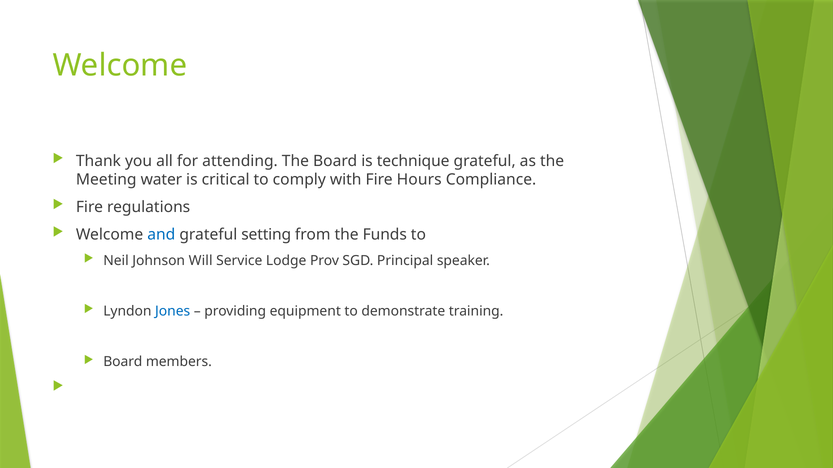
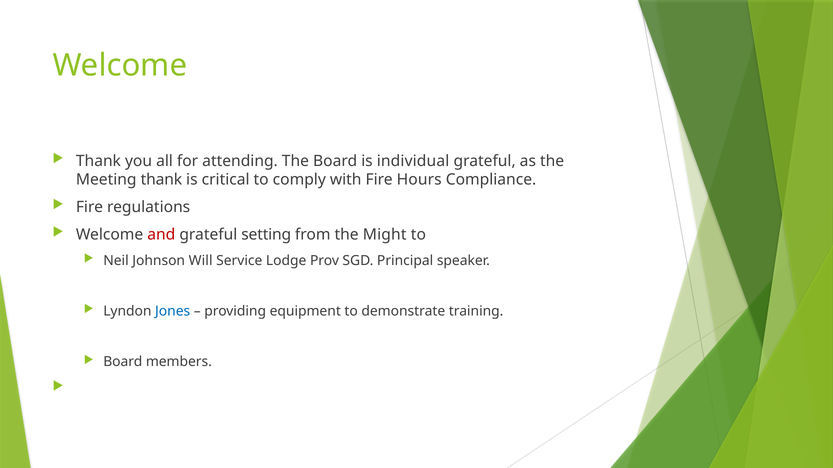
technique: technique -> individual (413, 161)
Meeting water: water -> thank (161, 180)
and colour: blue -> red (161, 235)
Funds: Funds -> Might (385, 235)
